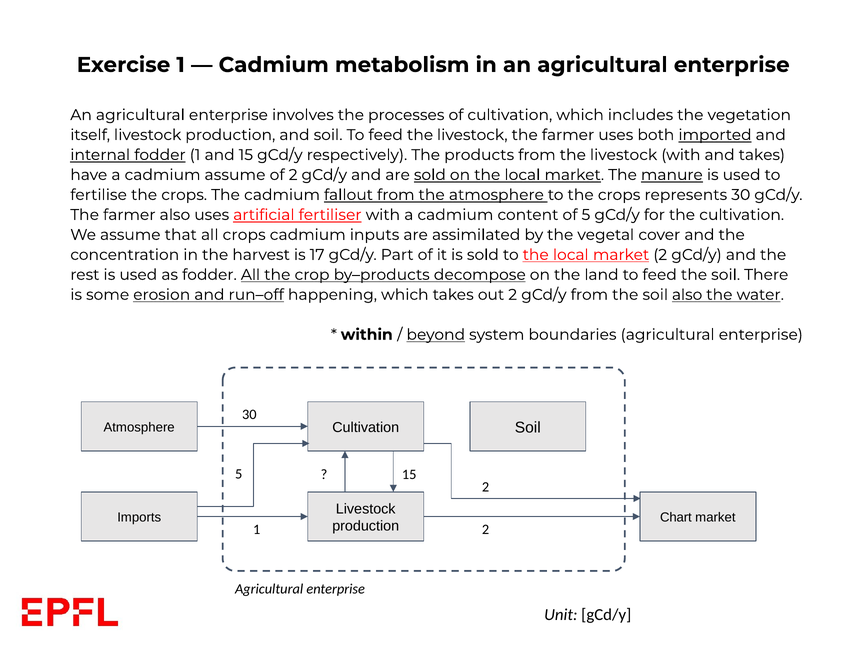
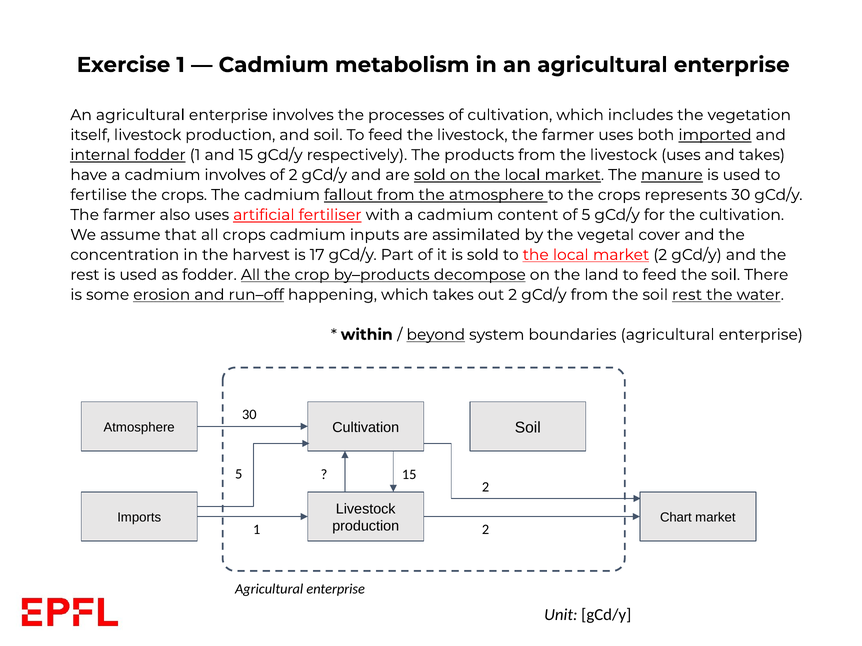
livestock with: with -> uses (681, 155)
cadmium assume: assume -> involves (235, 175)
soil also: also -> rest (687, 295)
